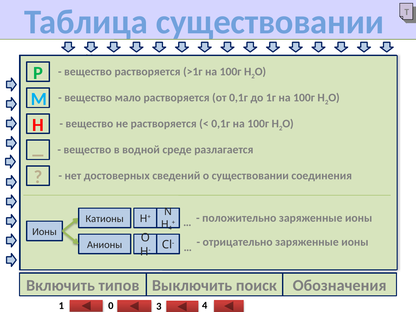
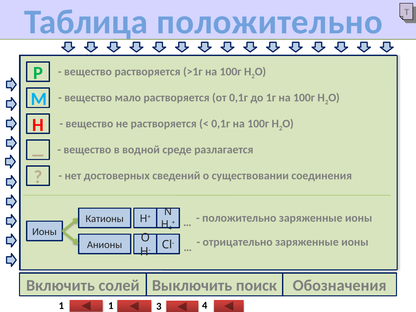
существовании: существовании -> положительно (270, 22)
типов: типов -> солей (119, 285)
1 0: 0 -> 1 (111, 306)
